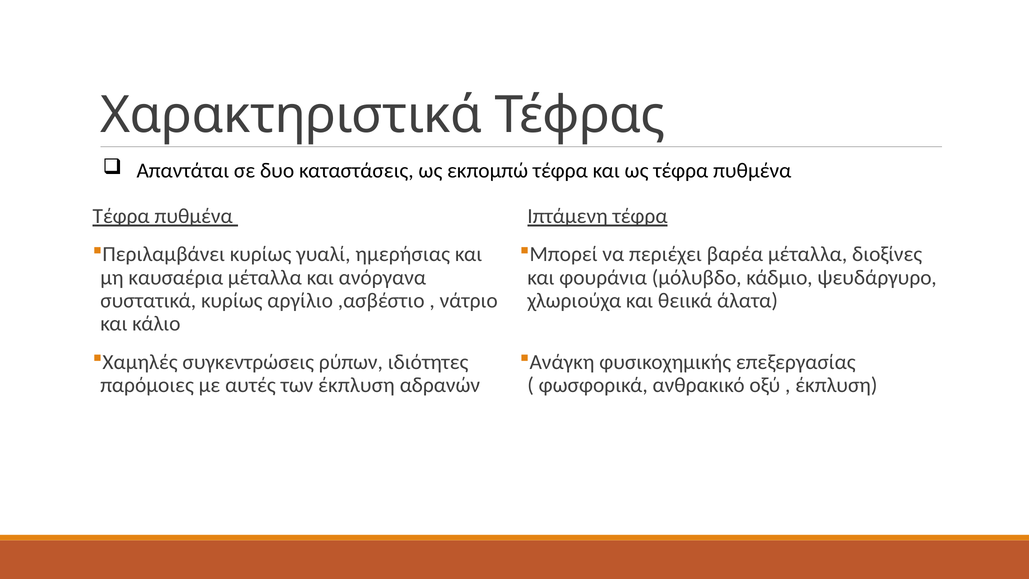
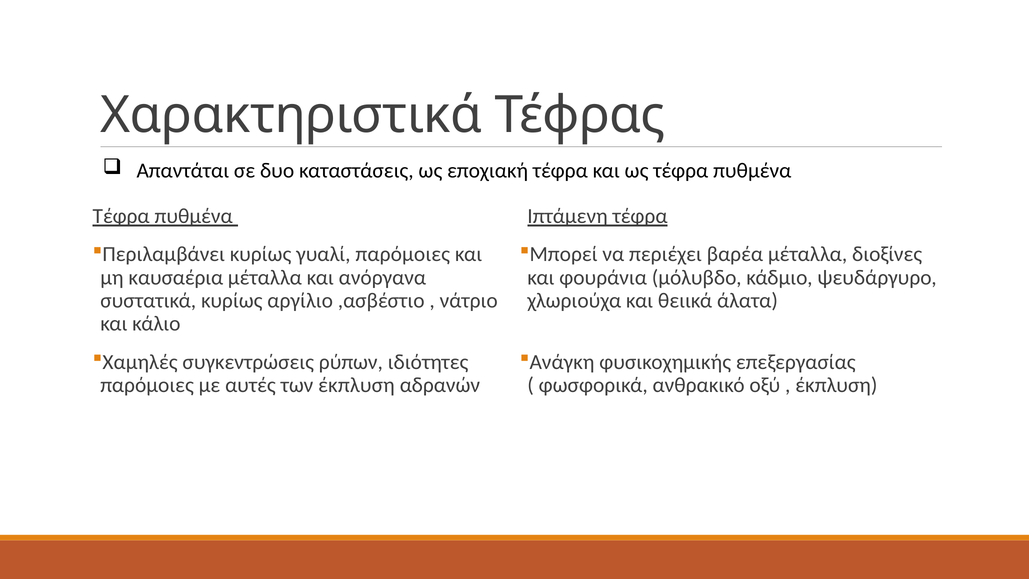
εκπομπώ: εκπομπώ -> εποχιακή (488, 171)
γυαλί ημερήσιας: ημερήσιας -> παρόμοιες (403, 254)
